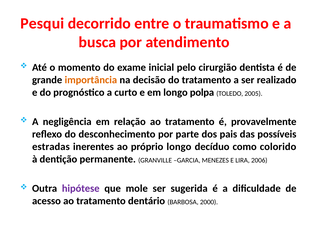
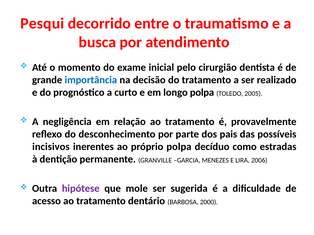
importância colour: orange -> blue (91, 80)
estradas: estradas -> incisivos (51, 147)
próprio longo: longo -> polpa (179, 147)
colorido: colorido -> estradas (278, 147)
